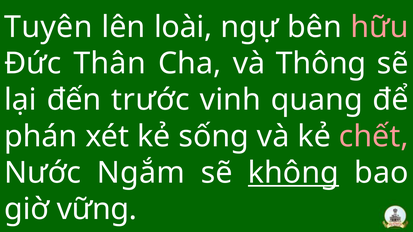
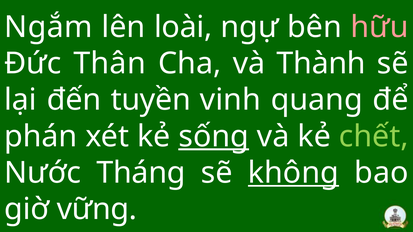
Tuyên: Tuyên -> Ngắm (48, 27)
Thông: Thông -> Thành (321, 64)
trước: trước -> tuyền (151, 100)
sống underline: none -> present (214, 137)
chết colour: pink -> light green (374, 137)
Ngắm: Ngắm -> Tháng (141, 173)
